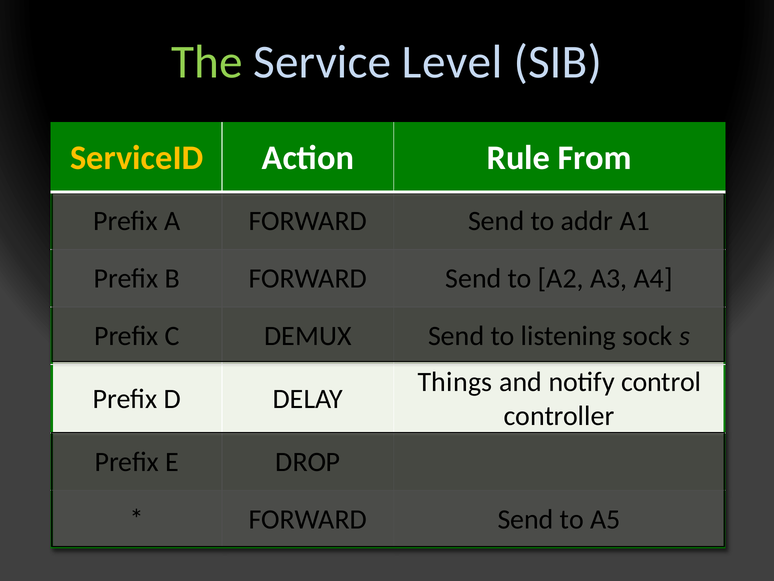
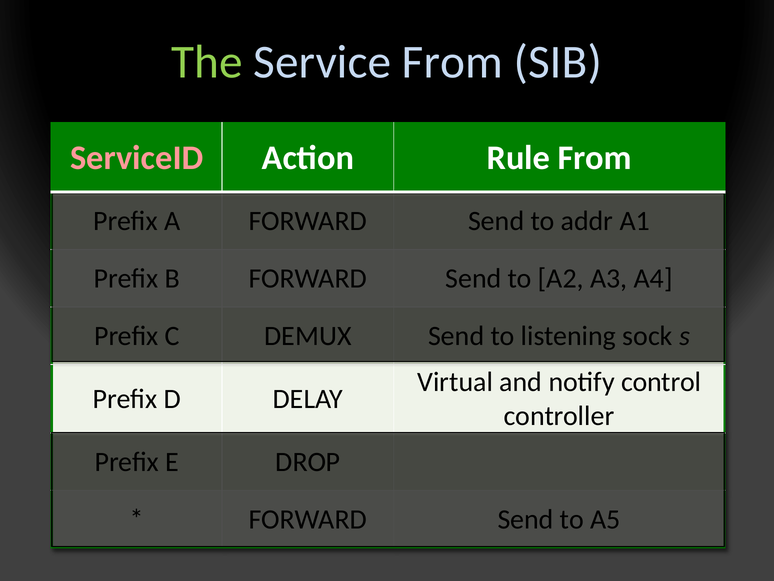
Service Level: Level -> From (452, 62)
ServiceID colour: yellow -> pink (137, 158)
Things: Things -> Virtual (455, 381)
